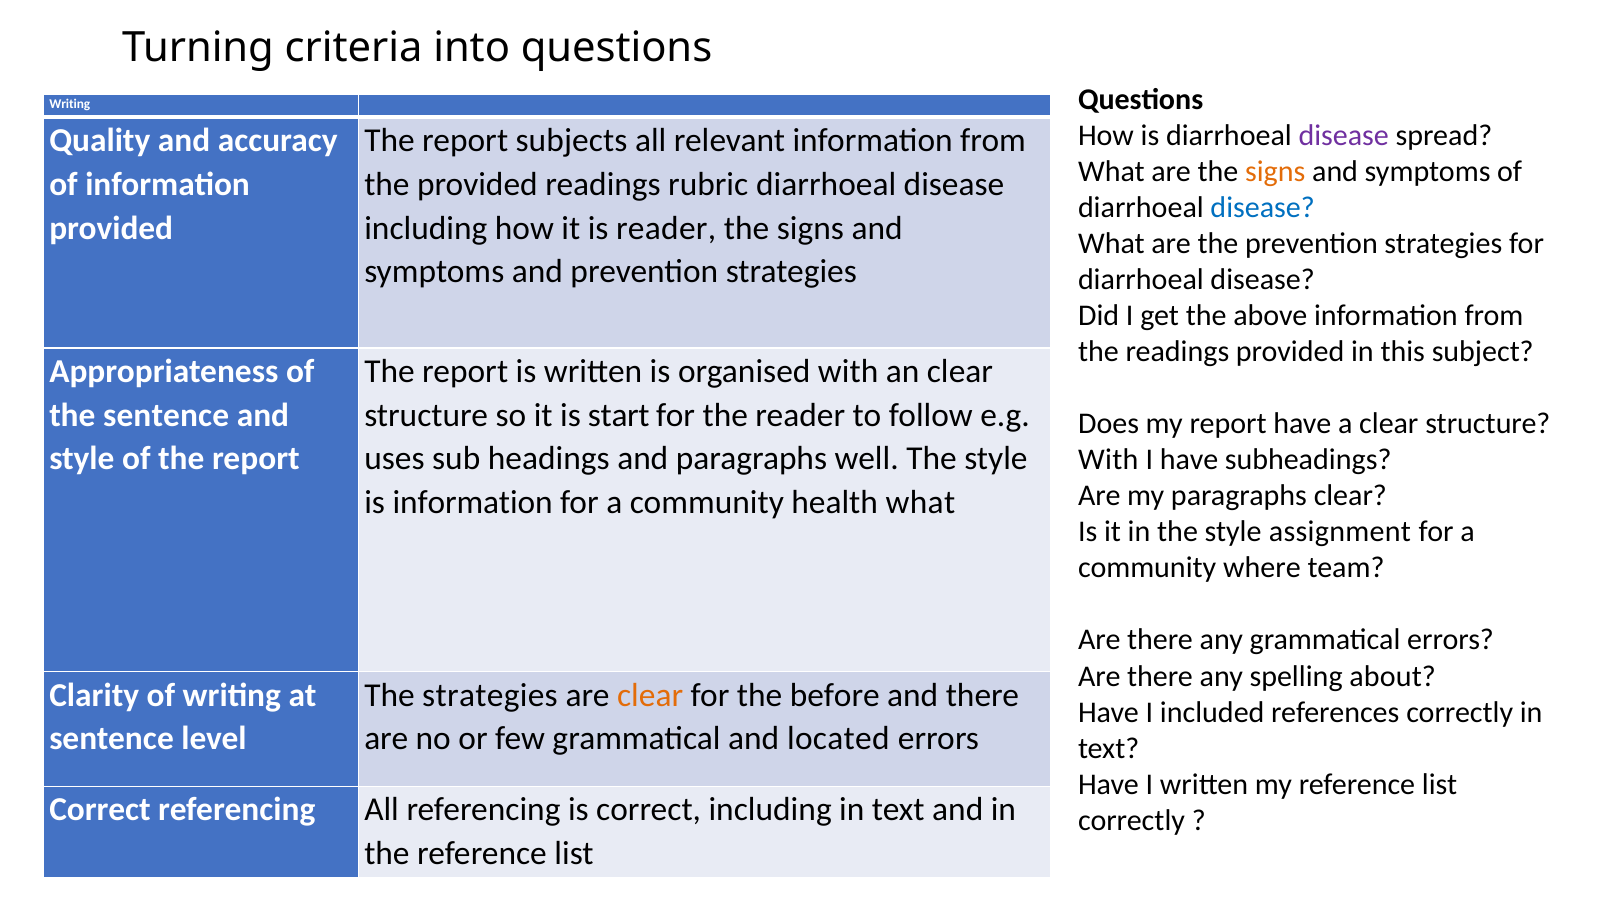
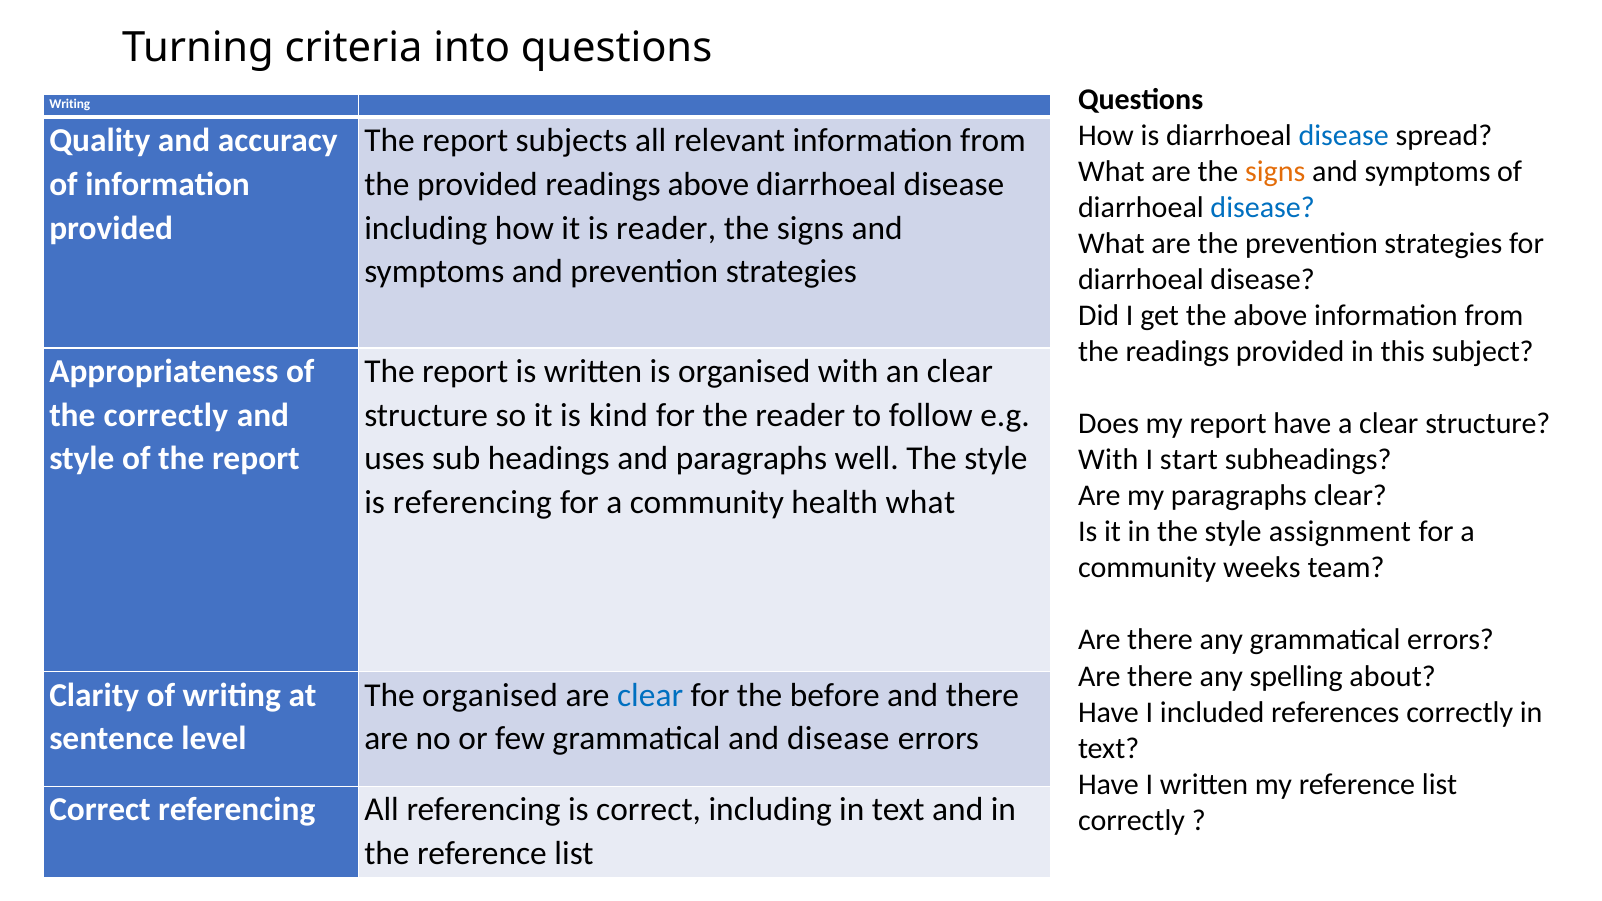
disease colour: purple -> blue (1344, 136)
readings rubric: rubric -> above (708, 184)
the sentence: sentence -> correctly (166, 415)
start: start -> kind (618, 415)
I have: have -> start (1189, 460)
is information: information -> referencing (472, 503)
where: where -> weeks (1262, 568)
The strategies: strategies -> organised (490, 695)
clear colour: orange -> blue (650, 695)
and located: located -> disease (838, 739)
